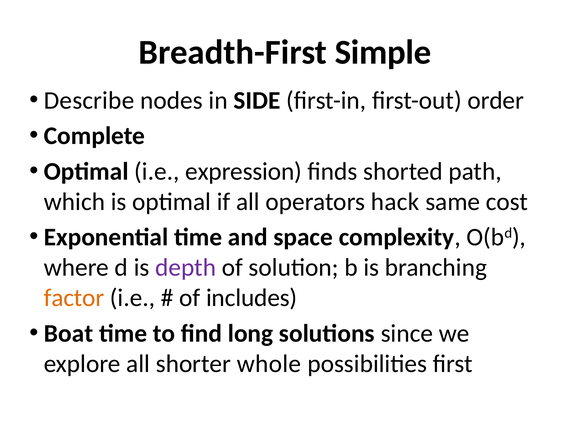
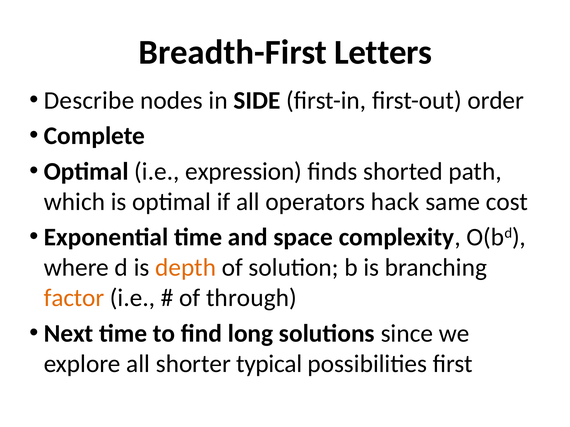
Simple: Simple -> Letters (383, 52)
depth colour: purple -> orange (186, 268)
includes: includes -> through (251, 298)
Boat: Boat -> Next (69, 334)
whole: whole -> typical (269, 364)
